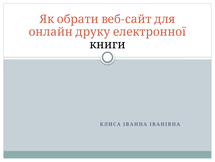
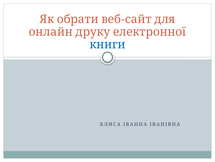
книги colour: black -> blue (108, 44)
